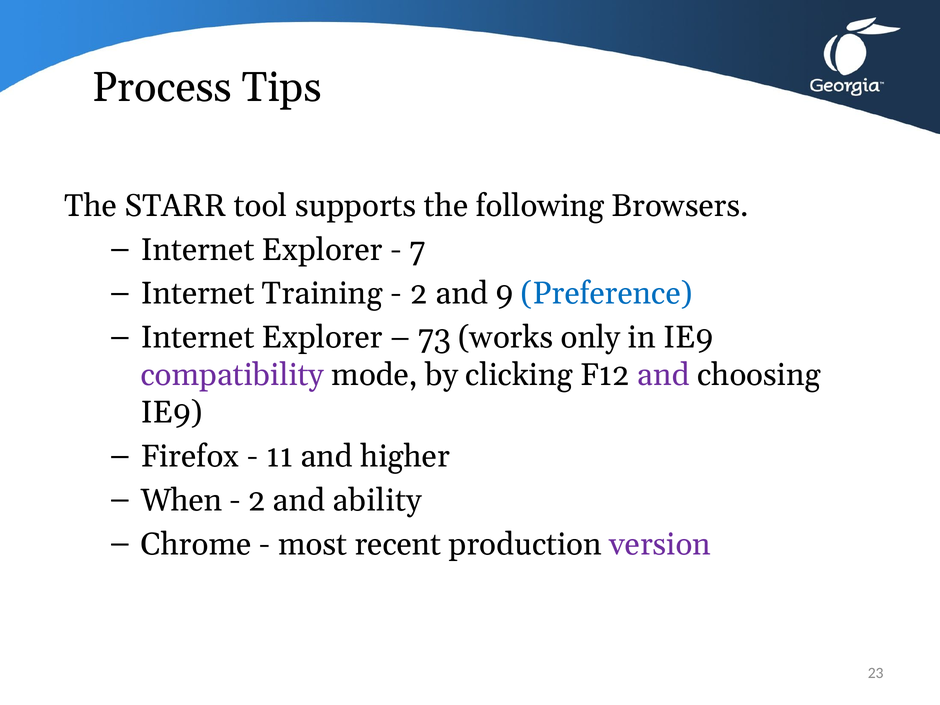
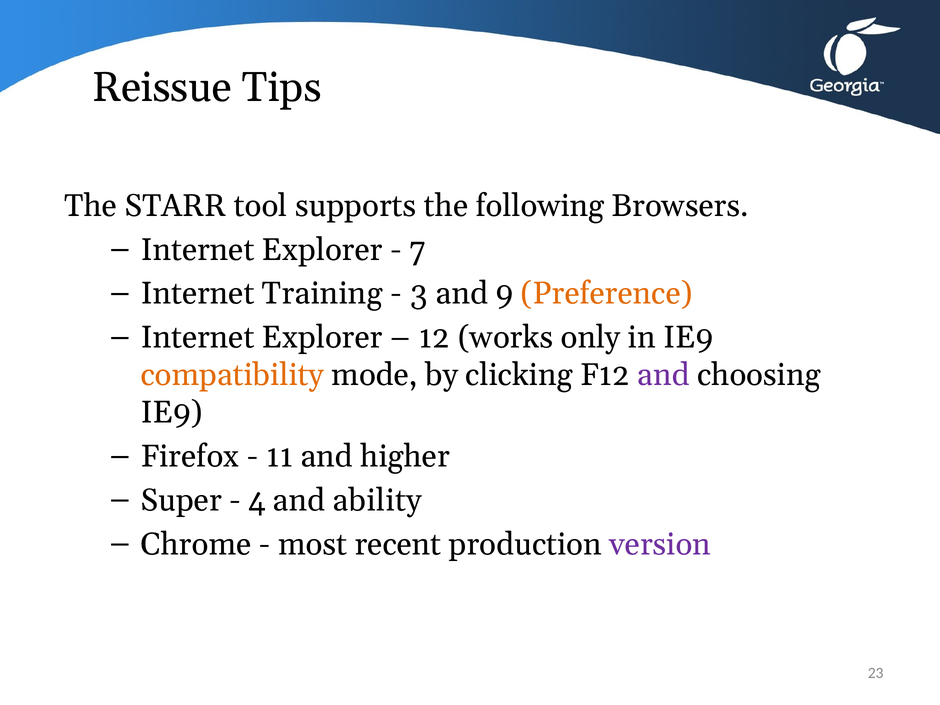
Process: Process -> Reissue (162, 88)
2: 2 -> 3 (419, 294)
Preference colour: blue -> orange (607, 294)
73: 73 -> 12 (434, 337)
compatibility colour: purple -> orange (232, 375)
When: When -> Super (181, 500)
2: 2 -> 4 (257, 500)
